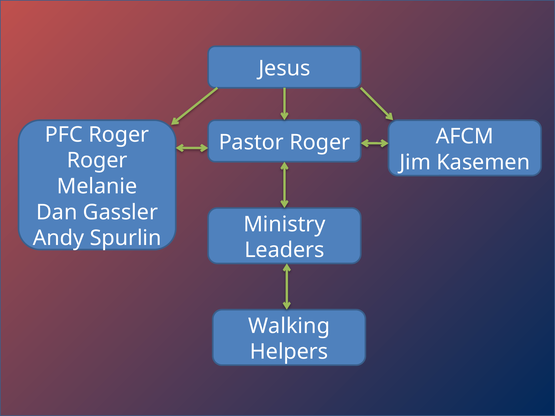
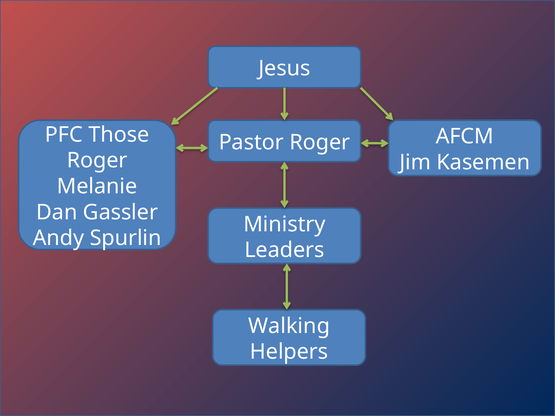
PFC Roger: Roger -> Those (119, 135)
